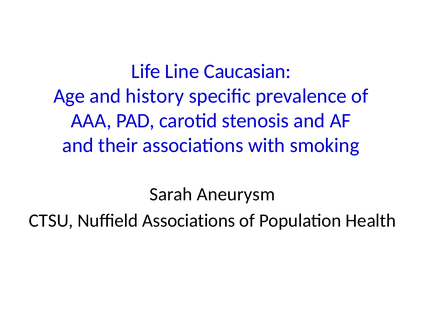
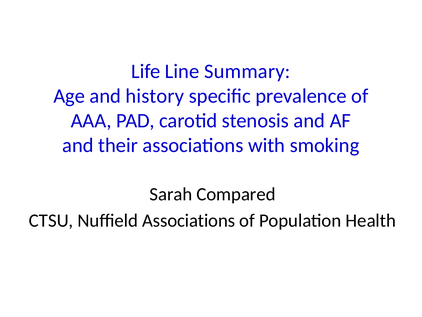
Caucasian: Caucasian -> Summary (247, 71)
Aneurysm: Aneurysm -> Compared (236, 194)
